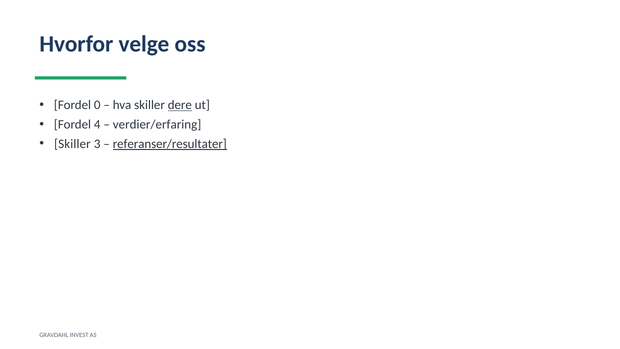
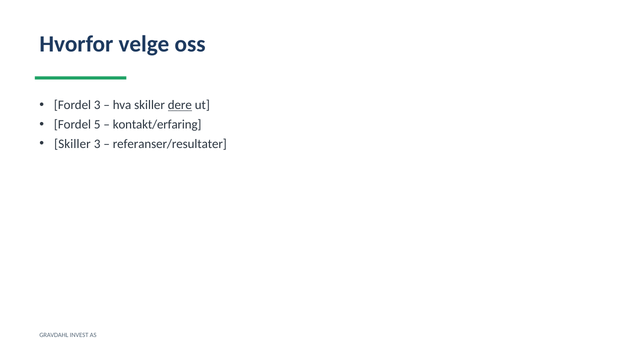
Fordel 0: 0 -> 3 (97, 105)
4: 4 -> 5 (97, 124)
verdier/erfaring: verdier/erfaring -> kontakt/erfaring (157, 124)
referanser/resultater underline: present -> none (170, 144)
